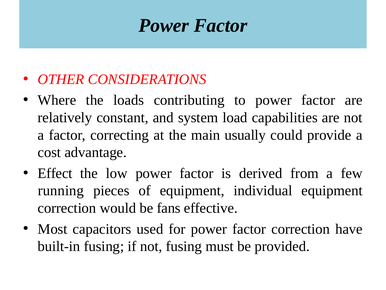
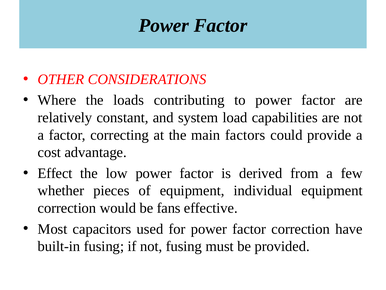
usually: usually -> factors (245, 135)
running: running -> whether (61, 190)
